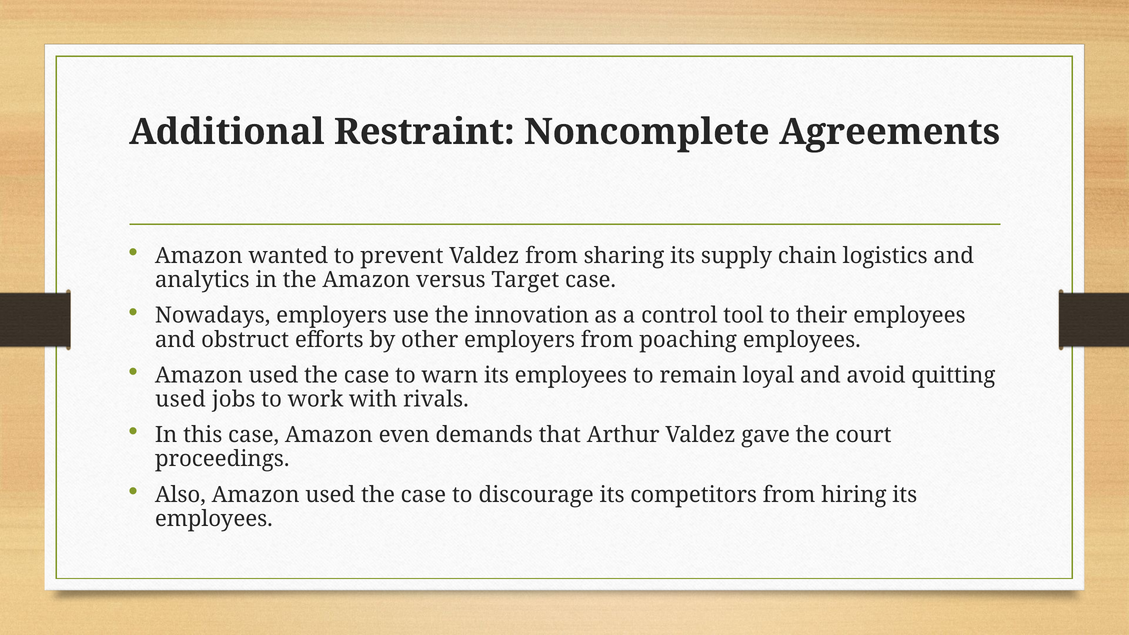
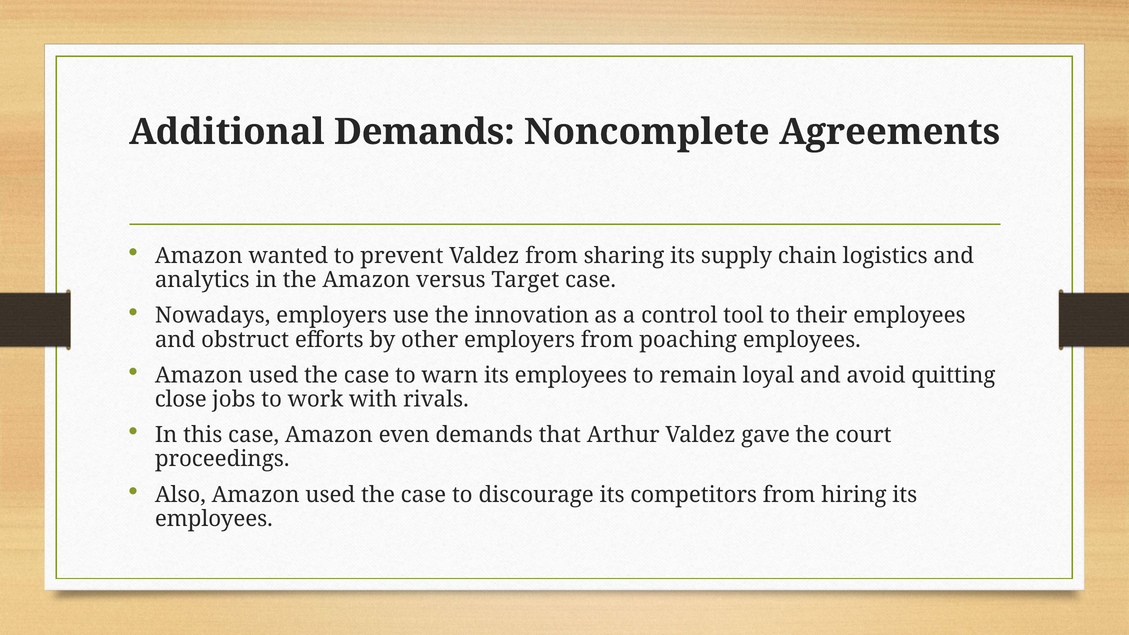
Additional Restraint: Restraint -> Demands (425, 132)
used: used -> close (181, 399)
